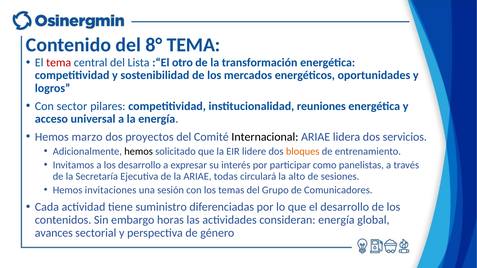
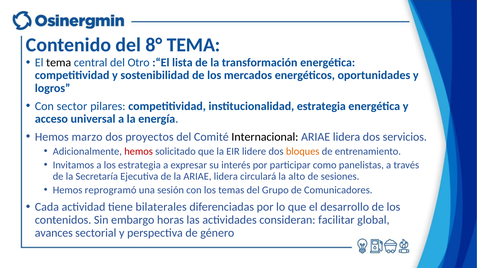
tema colour: red -> black (59, 63)
Lista: Lista -> Otro (139, 63)
otro: otro -> lista (182, 63)
institucionalidad reuniones: reuniones -> estrategia (321, 106)
hemos colour: black -> red (139, 151)
los desarrollo: desarrollo -> estrategia (139, 165)
la ARIAE todas: todas -> lidera (226, 176)
invitaciones: invitaciones -> reprogramó (111, 190)
suministro: suministro -> bilaterales (161, 207)
consideran energía: energía -> facilitar (336, 220)
